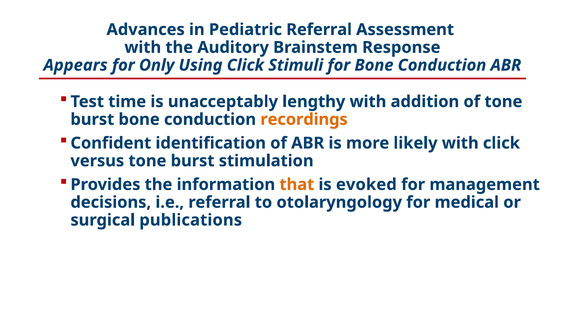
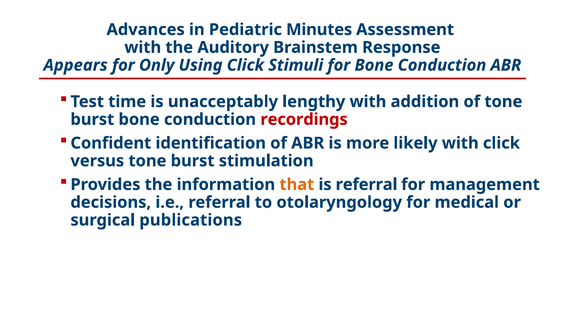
Pediatric Referral: Referral -> Minutes (319, 30)
recordings colour: orange -> red (304, 119)
is evoked: evoked -> referral (367, 184)
